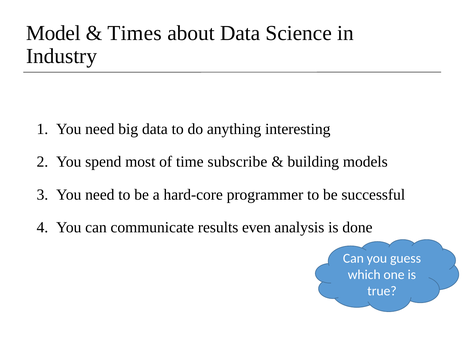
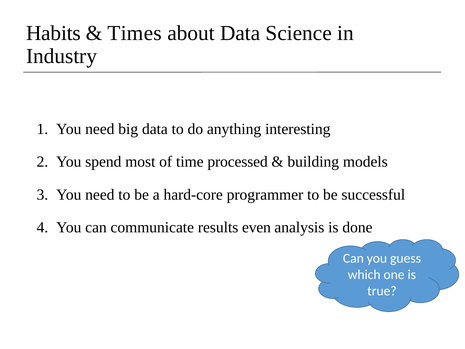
Model: Model -> Habits (53, 33)
subscribe: subscribe -> processed (238, 162)
